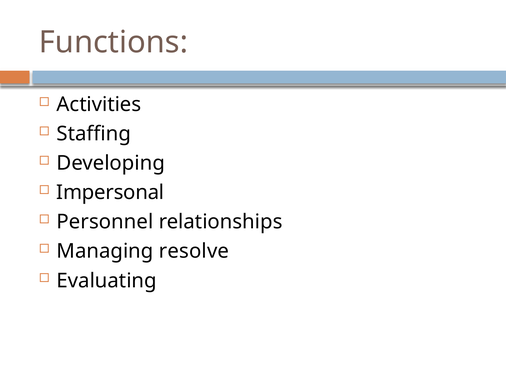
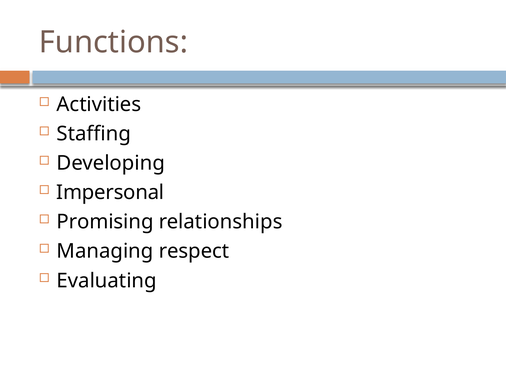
Personnel: Personnel -> Promising (105, 222)
resolve: resolve -> respect (194, 252)
